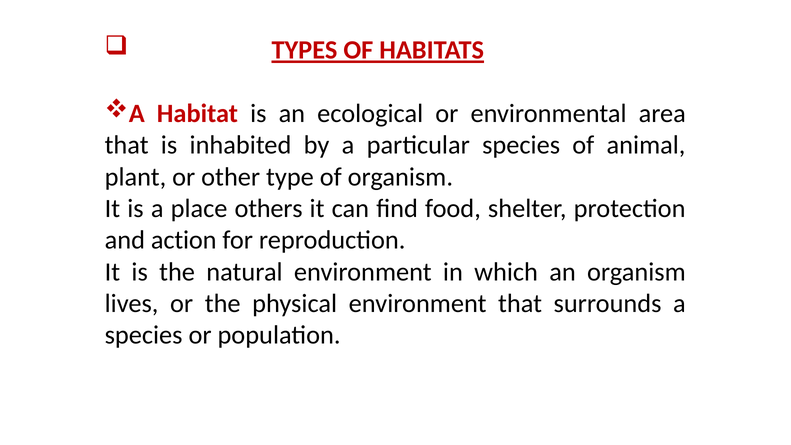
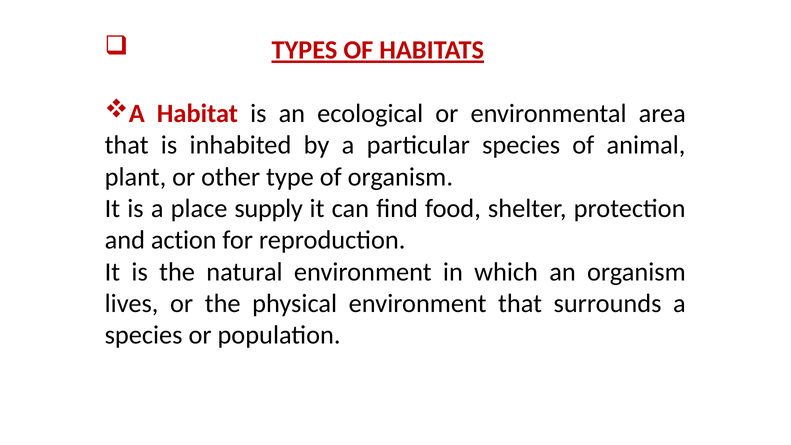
others: others -> supply (269, 208)
